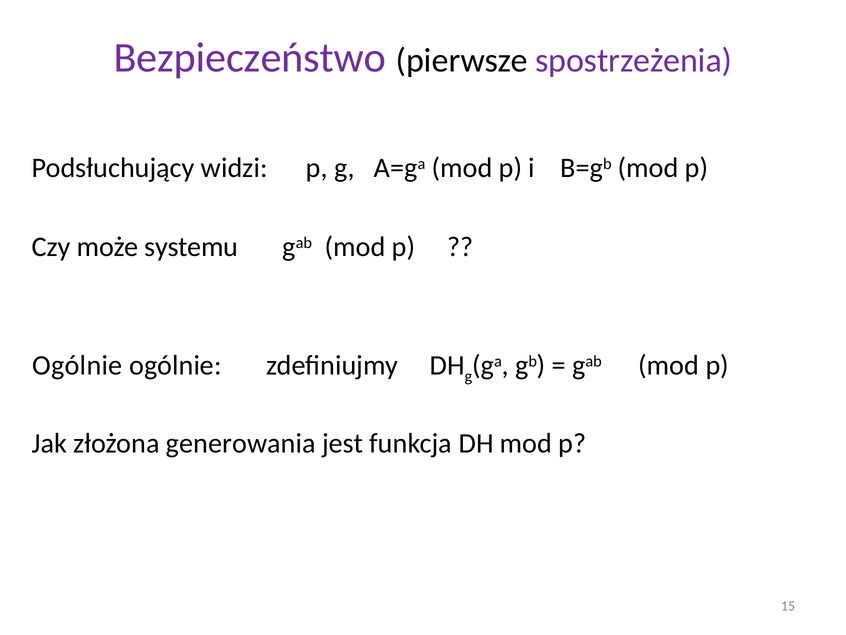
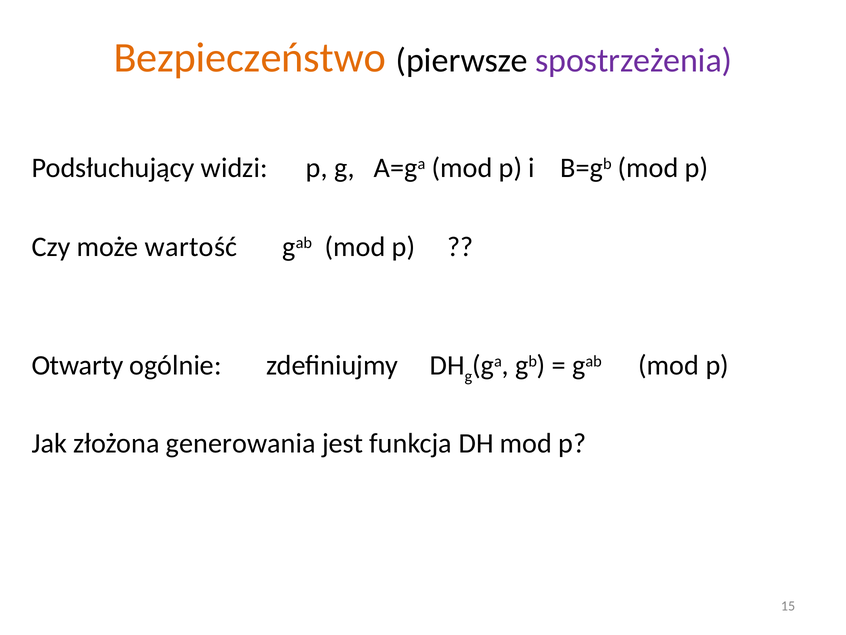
Bezpieczeństwo colour: purple -> orange (250, 58)
systemu: systemu -> wartość (191, 247)
Ogólnie: Ogólnie -> Otwarty (78, 365)
